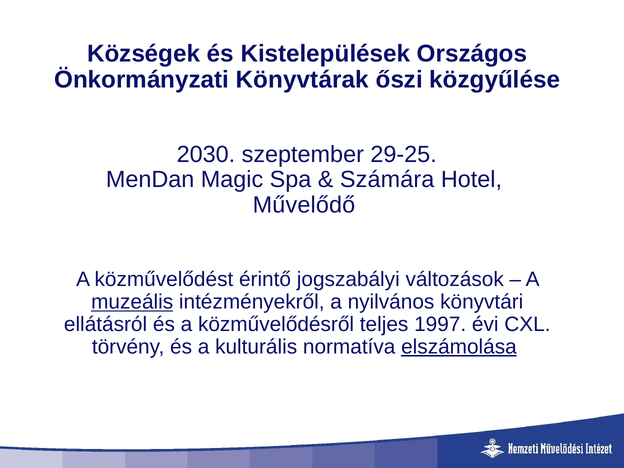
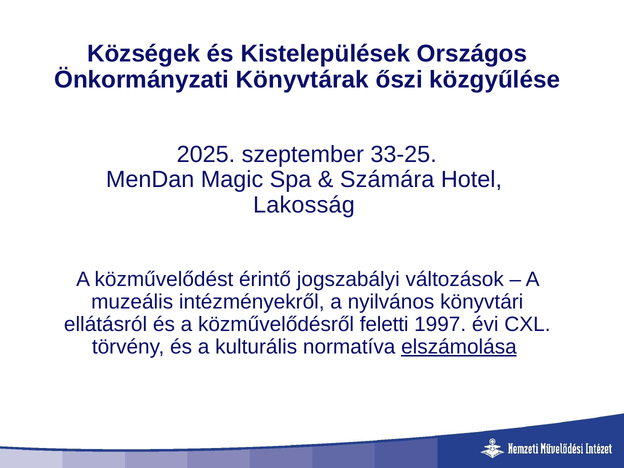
2030: 2030 -> 2025 (206, 154)
29-25: 29-25 -> 33-25 (404, 154)
Művelődő: Művelődő -> Lakosság (304, 205)
muzeális underline: present -> none (132, 302)
teljes: teljes -> feletti (384, 324)
